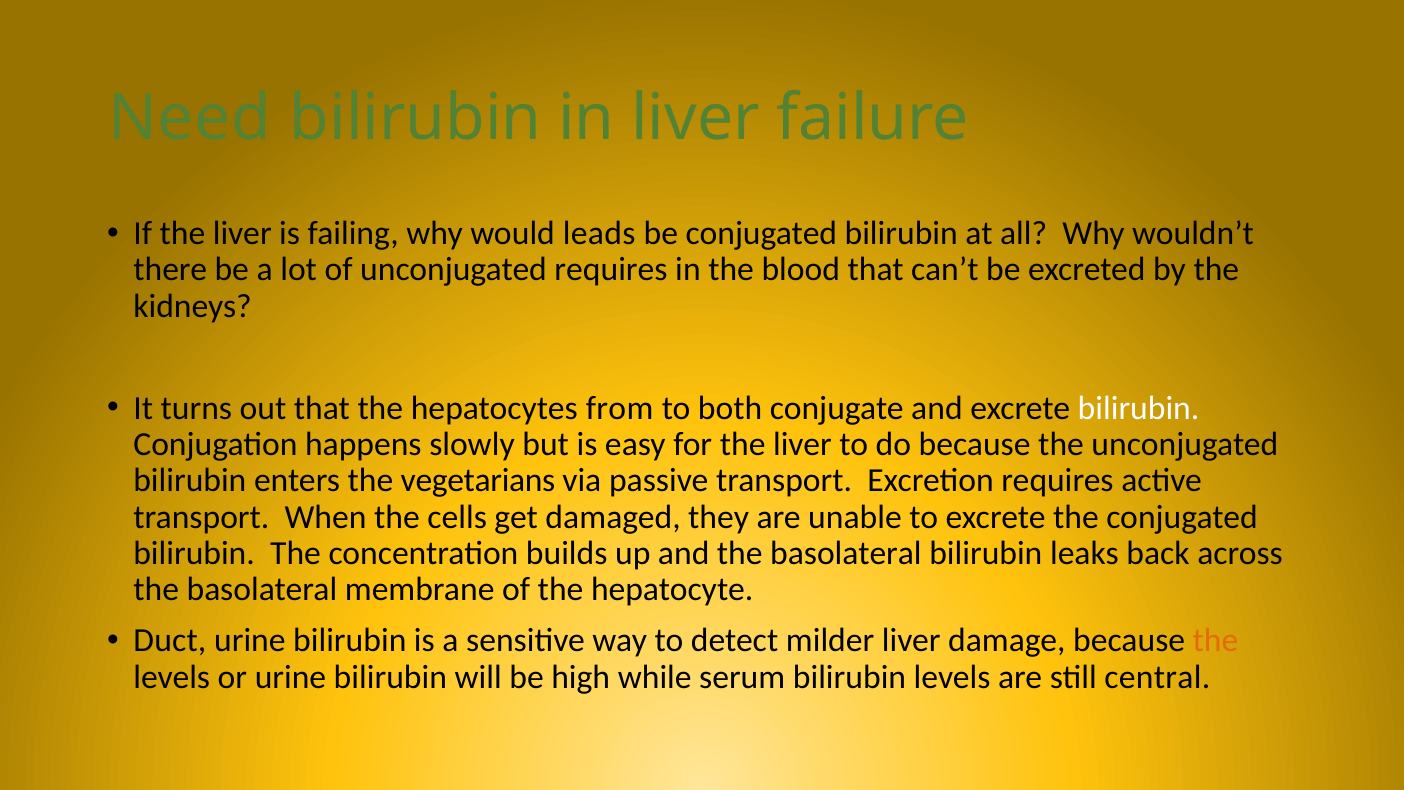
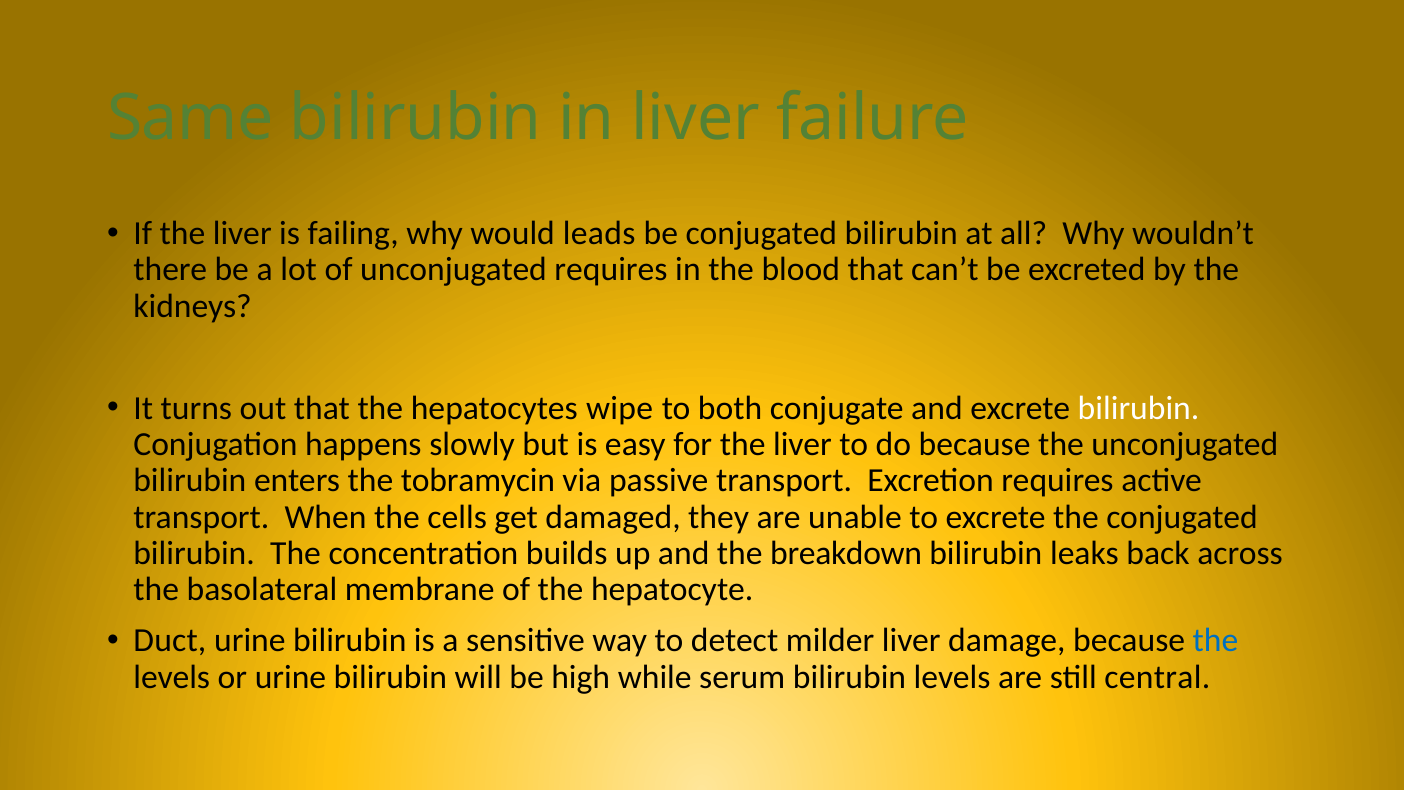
Need: Need -> Same (190, 118)
from: from -> wipe (620, 408)
vegetarians: vegetarians -> tobramycin (478, 481)
and the basolateral: basolateral -> breakdown (846, 553)
the colour: orange -> blue (1216, 640)
